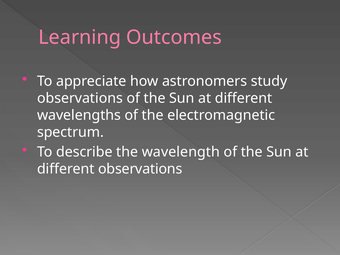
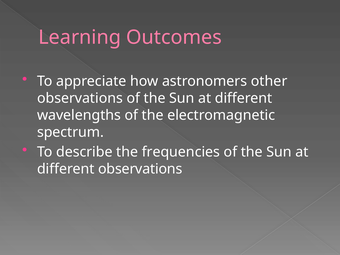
study: study -> other (269, 81)
wavelength: wavelength -> frequencies (181, 152)
